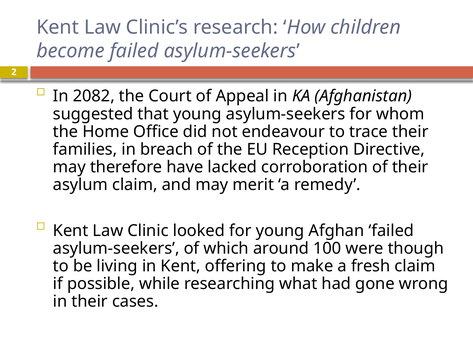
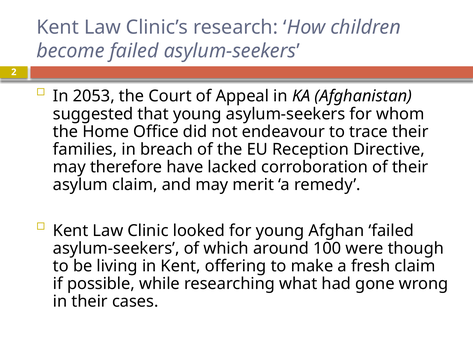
2082: 2082 -> 2053 (94, 96)
